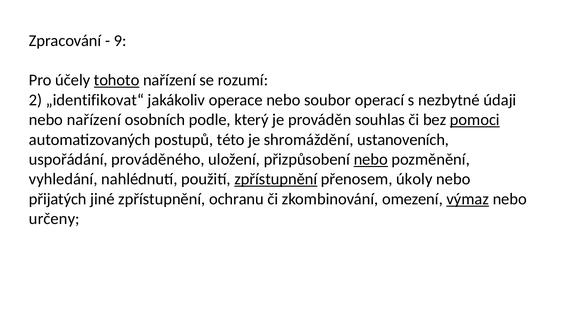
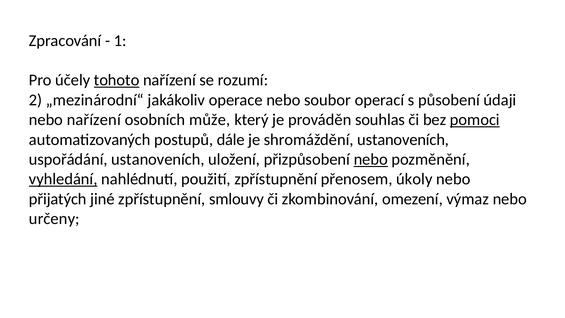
9: 9 -> 1 (120, 41)
„identifikovat“: „identifikovat“ -> „mezinárodní“ (95, 100)
nezbytné: nezbytné -> působení (449, 100)
podle: podle -> může (210, 120)
této: této -> dále (231, 140)
uspořádání prováděného: prováděného -> ustanoveních (158, 159)
vyhledání underline: none -> present (63, 179)
zpřístupnění underline: present -> none (276, 179)
ochranu: ochranu -> smlouvy (236, 199)
výmaz underline: present -> none (468, 199)
